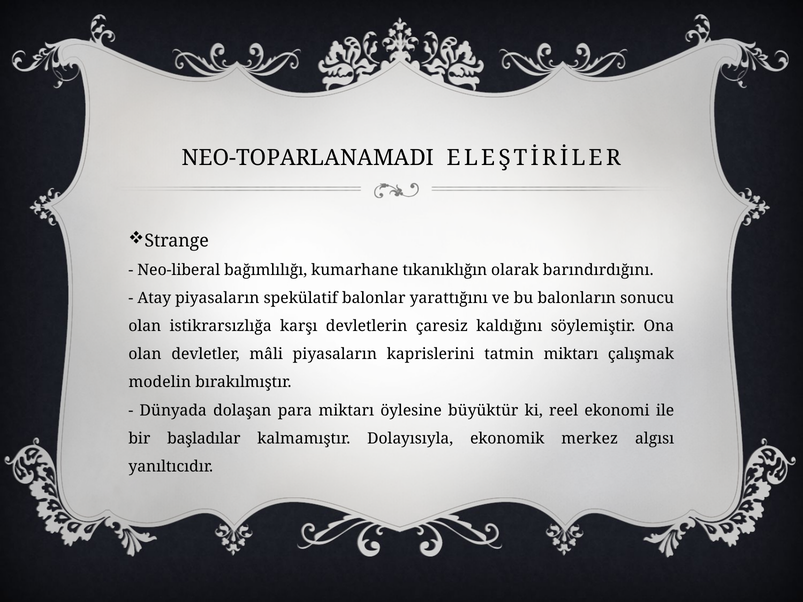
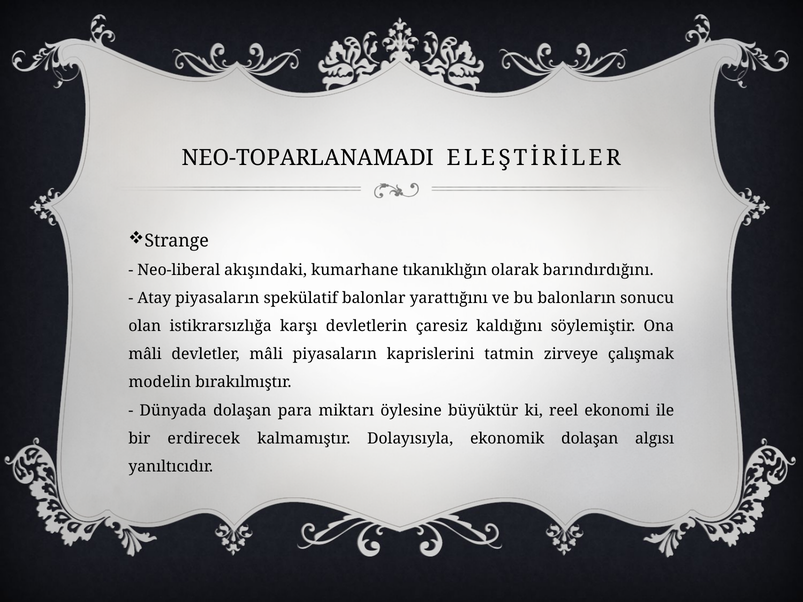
bağımlılığı: bağımlılığı -> akışındaki (266, 270)
olan: olan -> mâli (145, 354)
tatmin miktarı: miktarı -> zirveye (571, 354)
başladılar: başladılar -> erdirecek (204, 439)
ekonomik merkez: merkez -> dolaşan (590, 439)
